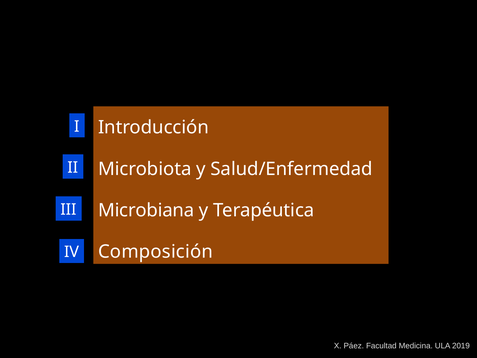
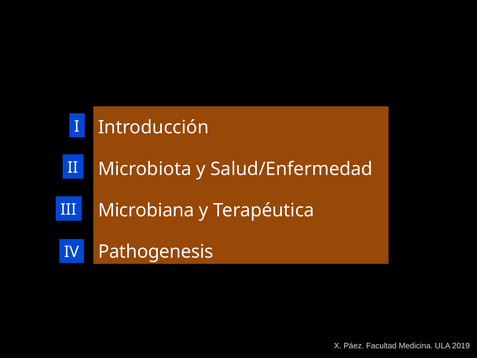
Composición: Composición -> Pathogenesis (156, 251)
